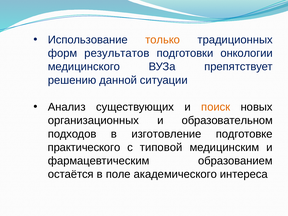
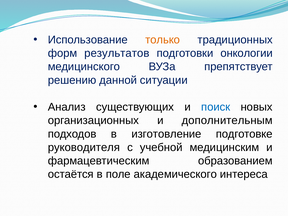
поиск colour: orange -> blue (216, 107)
образовательном: образовательном -> дополнительным (227, 120)
практического: практического -> руководителя (84, 147)
типовой: типовой -> учебной (161, 147)
